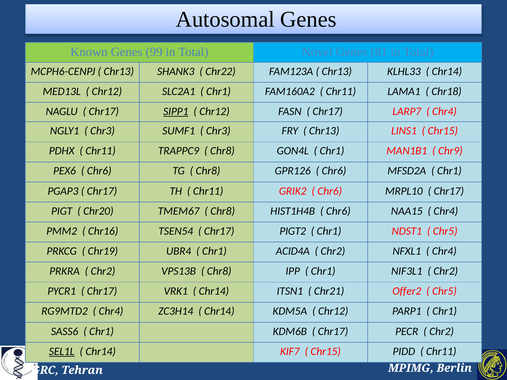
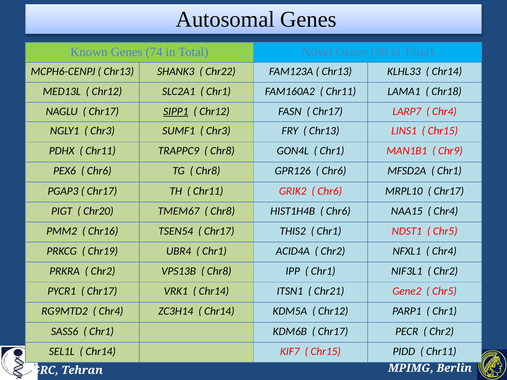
99: 99 -> 74 (154, 52)
81: 81 -> 98 (379, 52)
PIGT2: PIGT2 -> THIS2 (293, 231)
Offer2: Offer2 -> Gene2 (407, 291)
SEL1L underline: present -> none (62, 352)
